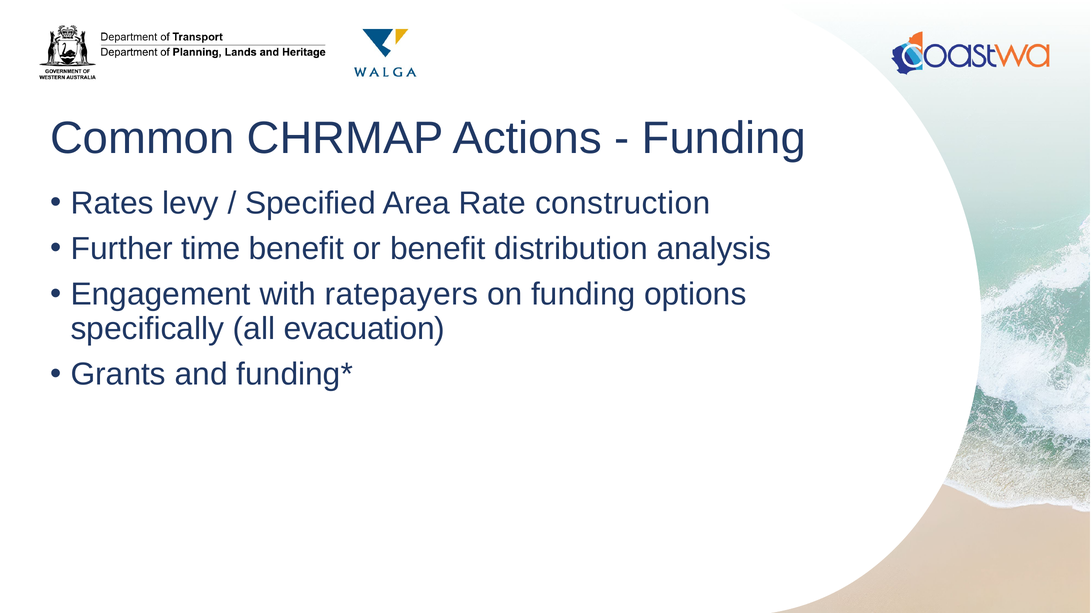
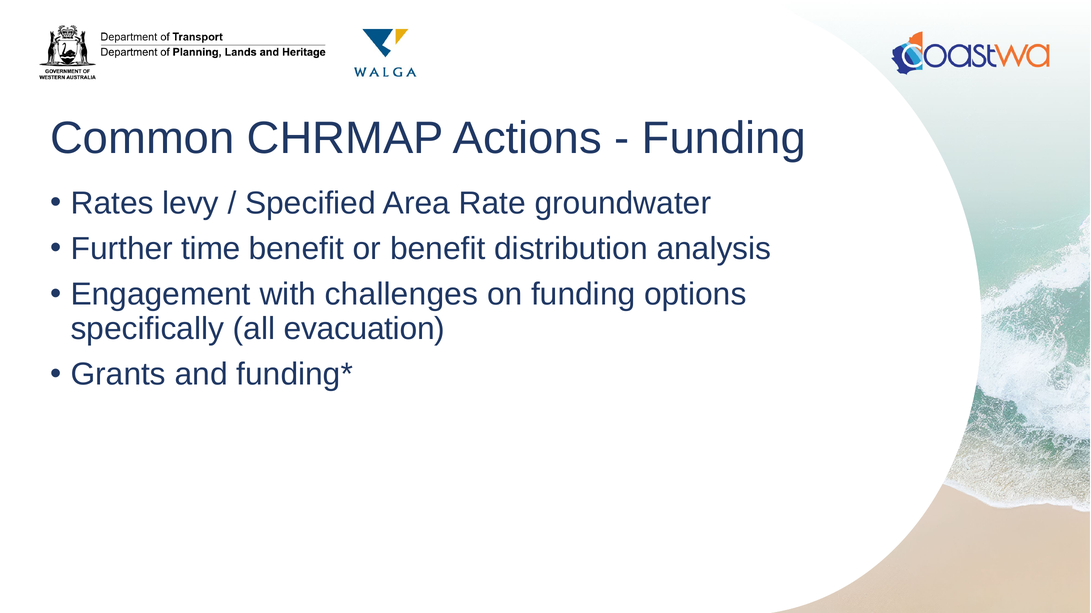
construction: construction -> groundwater (623, 203)
ratepayers: ratepayers -> challenges (401, 295)
